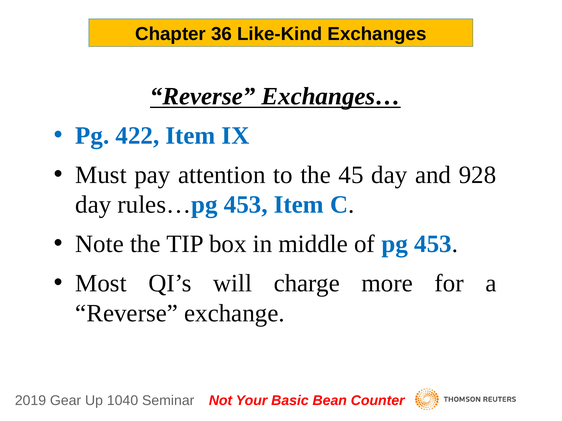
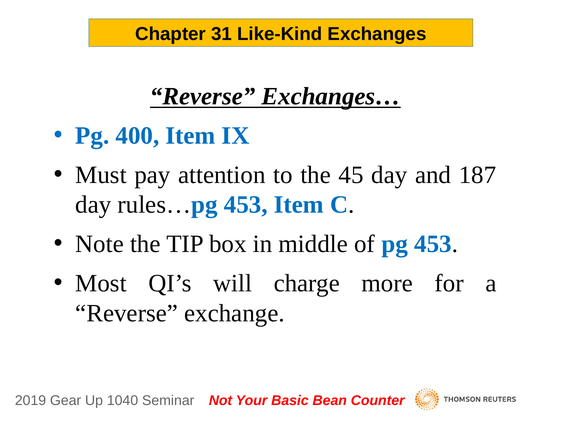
36: 36 -> 31 (222, 34)
422: 422 -> 400 (137, 136)
928: 928 -> 187 (478, 175)
